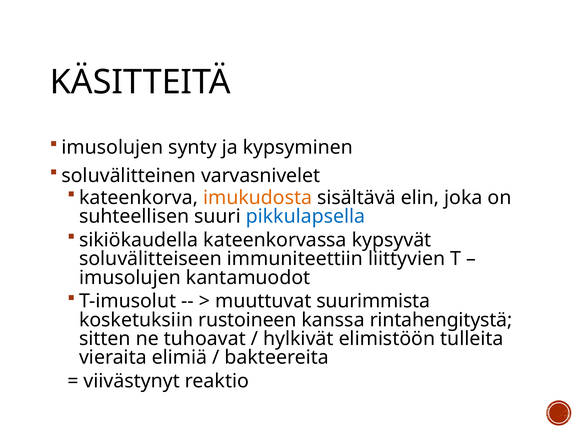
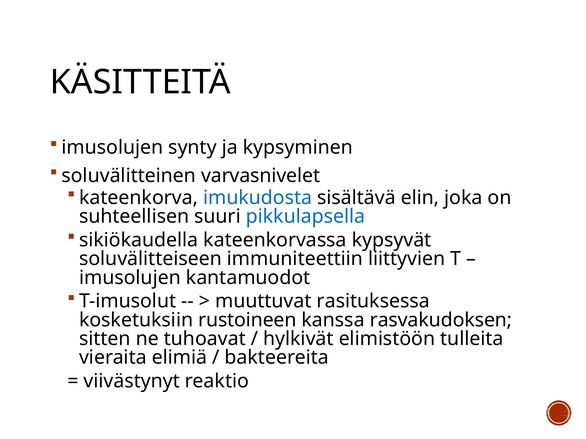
imukudosta colour: orange -> blue (258, 198)
suurimmista: suurimmista -> rasituksessa (373, 302)
rintahengitystä: rintahengitystä -> rasvakudoksen (441, 320)
